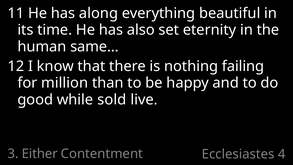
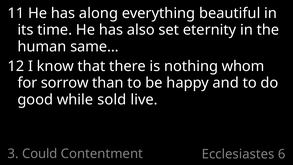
failing: failing -> whom (243, 66)
million: million -> sorrow (65, 83)
Either: Either -> Could (40, 154)
4: 4 -> 6 (282, 154)
